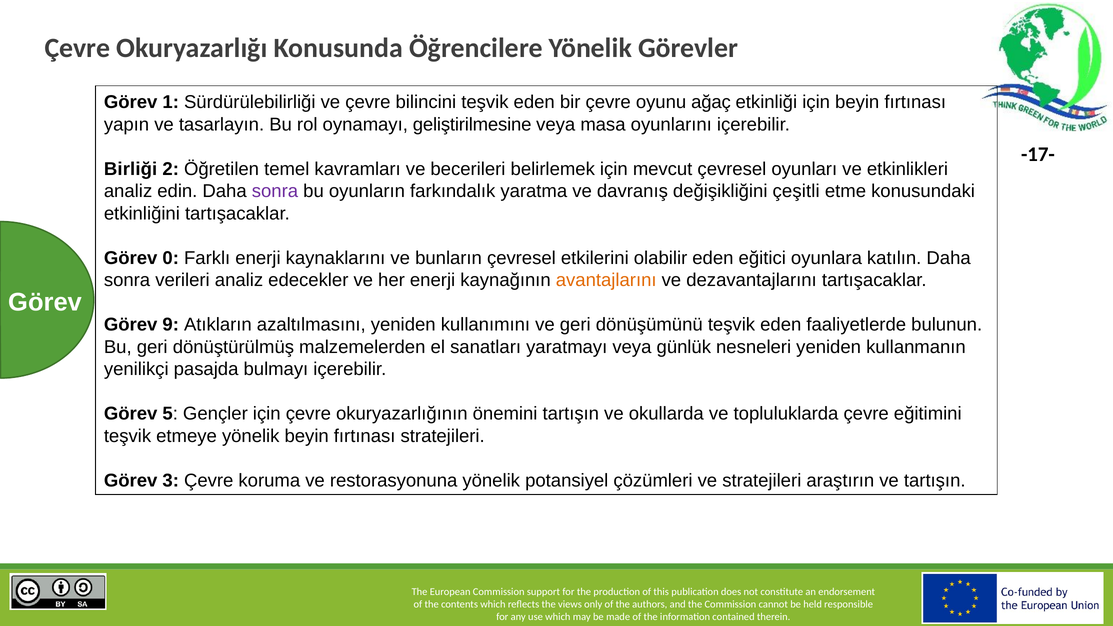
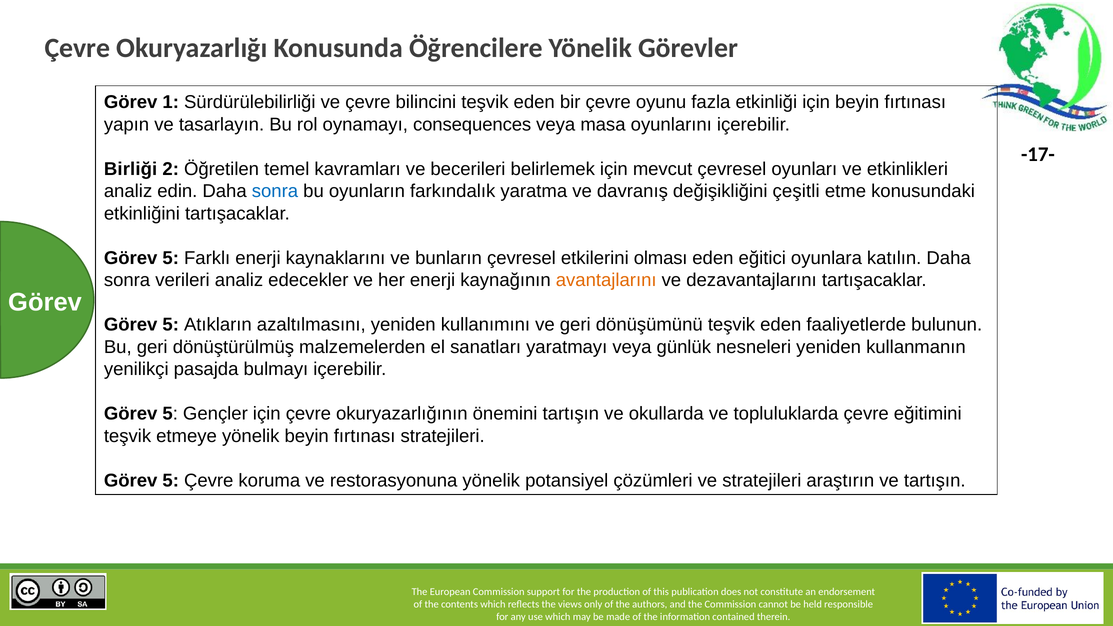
ağaç: ağaç -> fazla (711, 102)
geliştirilmesine: geliştirilmesine -> consequences (472, 125)
sonra colour: purple -> blue (275, 191)
0: 0 -> 5 (171, 258)
olabilir: olabilir -> olması (661, 258)
9: 9 -> 5 (171, 325)
3: 3 -> 5 (171, 481)
